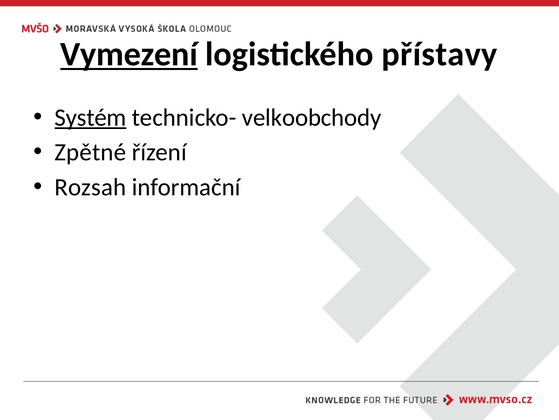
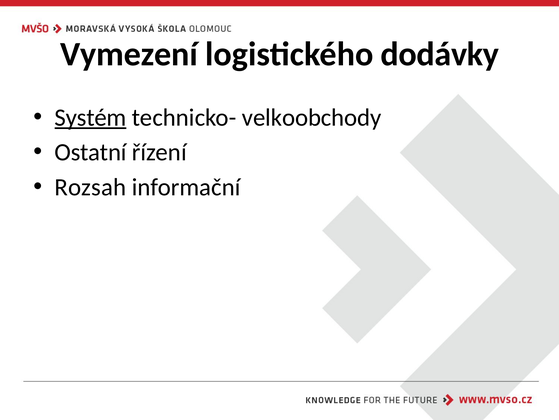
Vymezení underline: present -> none (129, 54)
přístavy: přístavy -> dodávky (440, 54)
Zpětné: Zpětné -> Ostatní (91, 152)
